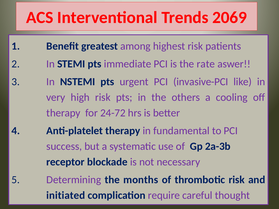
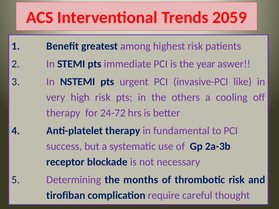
2069: 2069 -> 2059 (230, 18)
rate: rate -> year (206, 64)
initiated: initiated -> tirofiban (66, 196)
